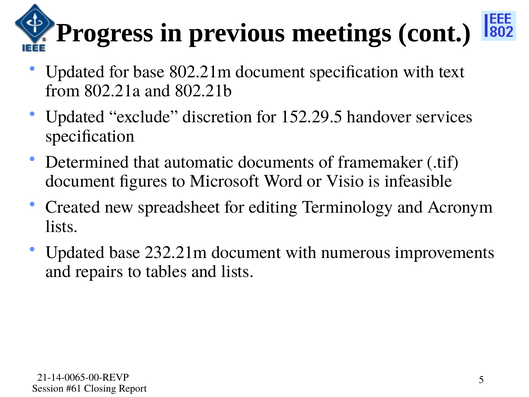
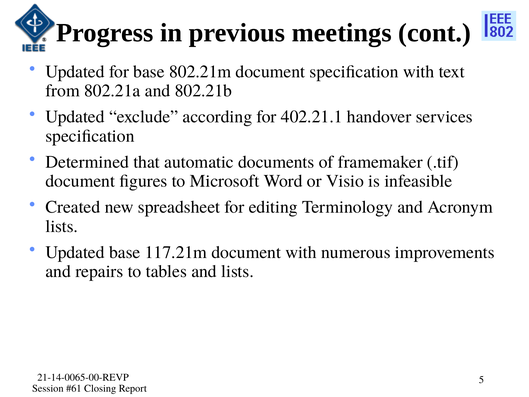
discretion: discretion -> according (217, 117)
152.29.5: 152.29.5 -> 402.21.1 (312, 117)
232.21m: 232.21m -> 117.21m (176, 252)
